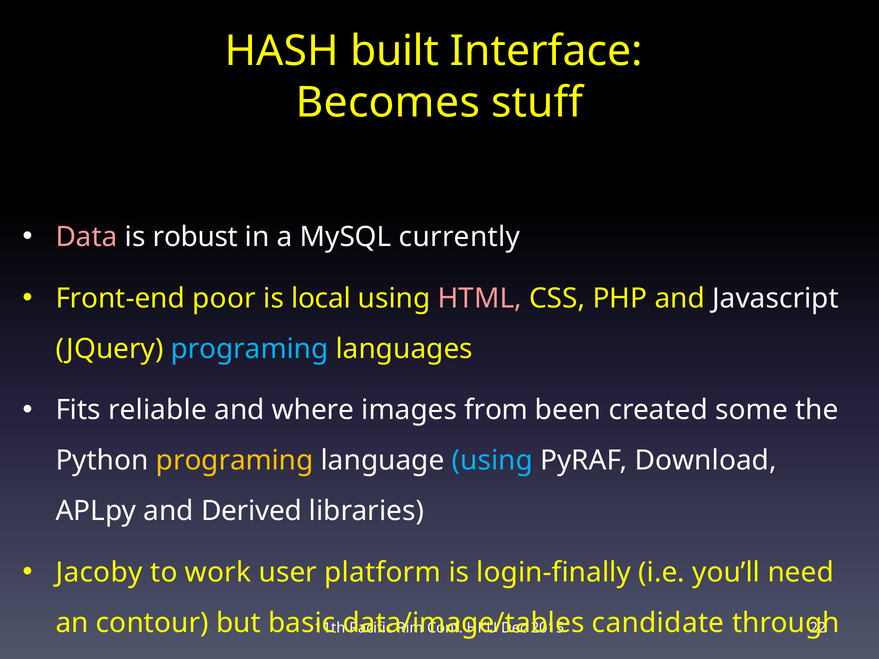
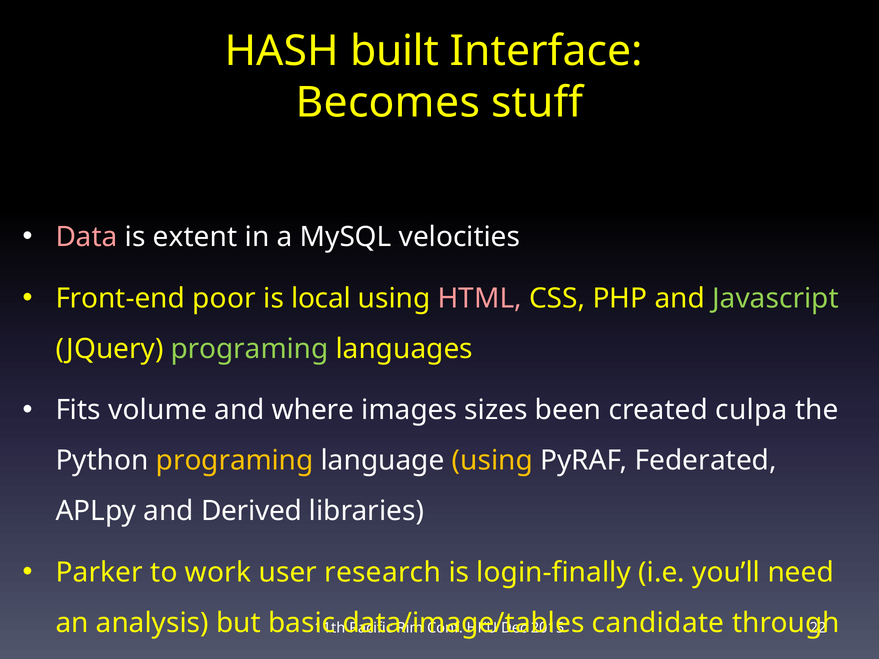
robust: robust -> extent (195, 237)
currently: currently -> velocities (460, 237)
Javascript colour: white -> light green (776, 298)
programing colour: light blue -> light green (250, 349)
reliable: reliable -> volume (157, 410)
from: from -> sizes (496, 410)
some: some -> culpa (751, 410)
using colour: light blue -> yellow (492, 461)
Download: Download -> Federated (706, 461)
Jacoby: Jacoby -> Parker (99, 573)
platform: platform -> research (383, 573)
contour: contour -> analysis (152, 623)
